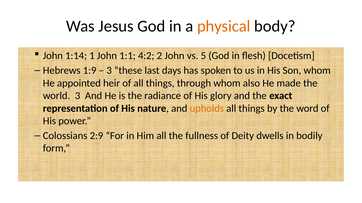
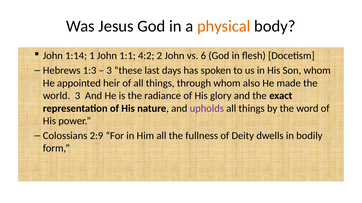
5: 5 -> 6 (203, 56)
1:9: 1:9 -> 1:3 (90, 71)
upholds colour: orange -> purple (207, 109)
